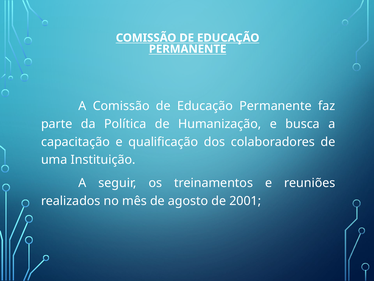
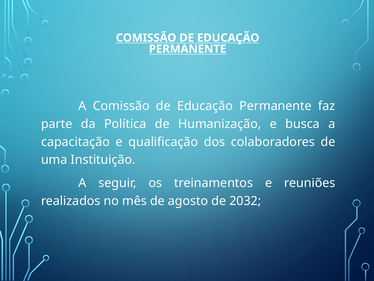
2001: 2001 -> 2032 (245, 201)
